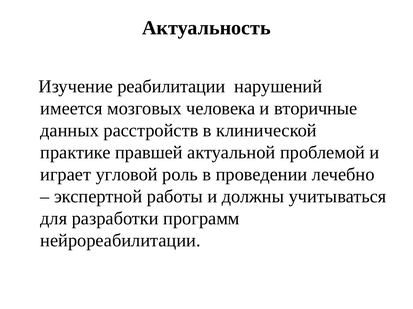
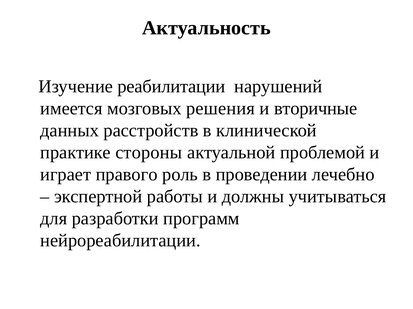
человека: человека -> решения (221, 109)
правшей: правшей -> стороны (149, 153)
угловой: угловой -> правого (127, 175)
